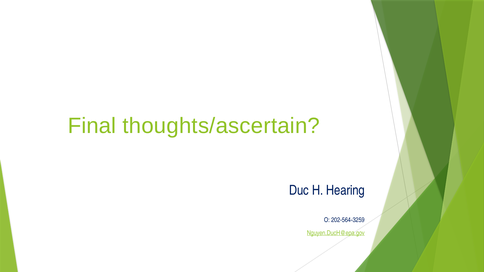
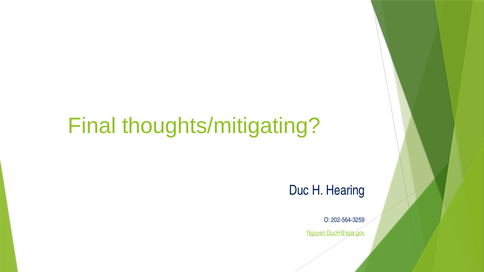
thoughts/ascertain: thoughts/ascertain -> thoughts/mitigating (221, 126)
